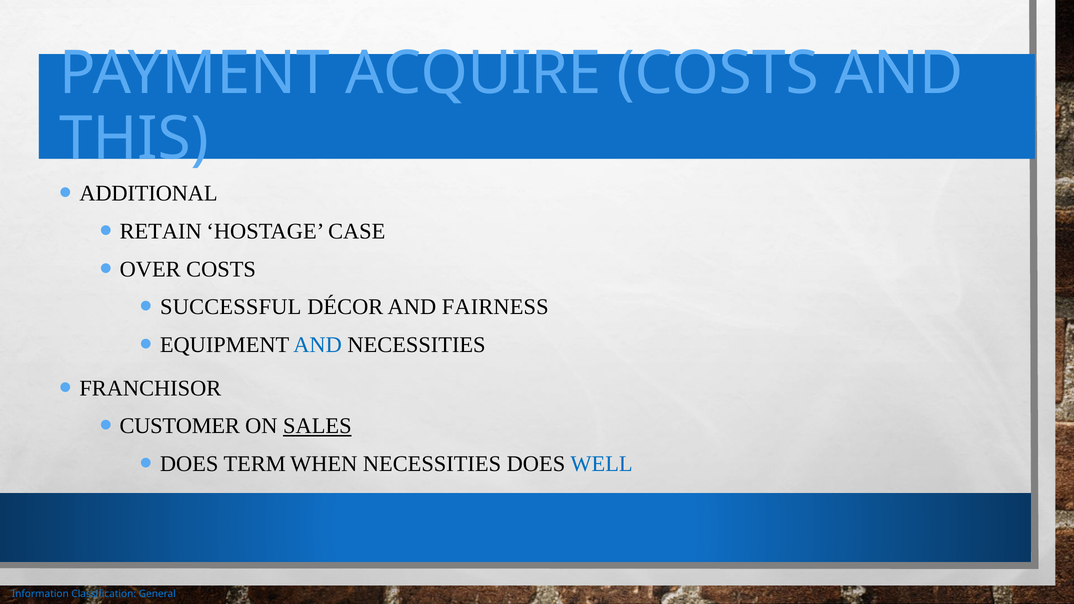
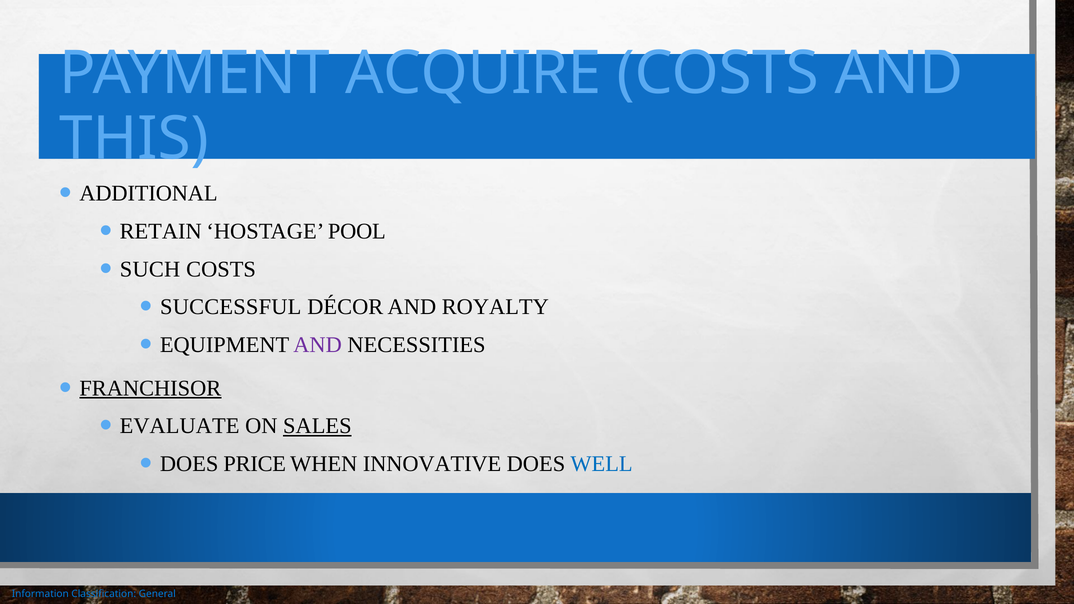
CASE: CASE -> POOL (357, 231)
OVER: OVER -> SUCH (150, 269)
FAIRNESS: FAIRNESS -> ROYALTY (495, 307)
AND colour: blue -> purple (318, 345)
FRANCHISOR underline: none -> present (150, 388)
CUSTOMER: CUSTOMER -> EVALUATE (180, 426)
TERM: TERM -> PRICE (255, 464)
WHEN NECESSITIES: NECESSITIES -> INNOVATIVE (432, 464)
